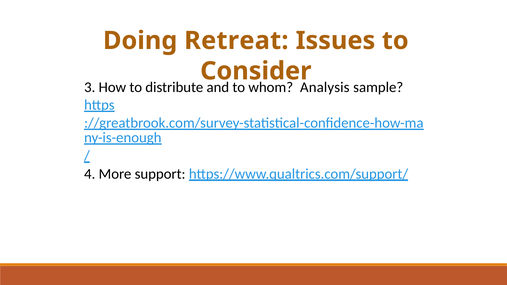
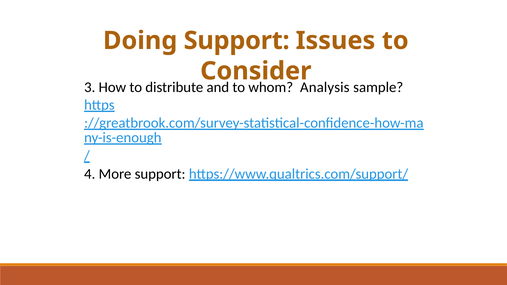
Doing Retreat: Retreat -> Support (237, 41)
